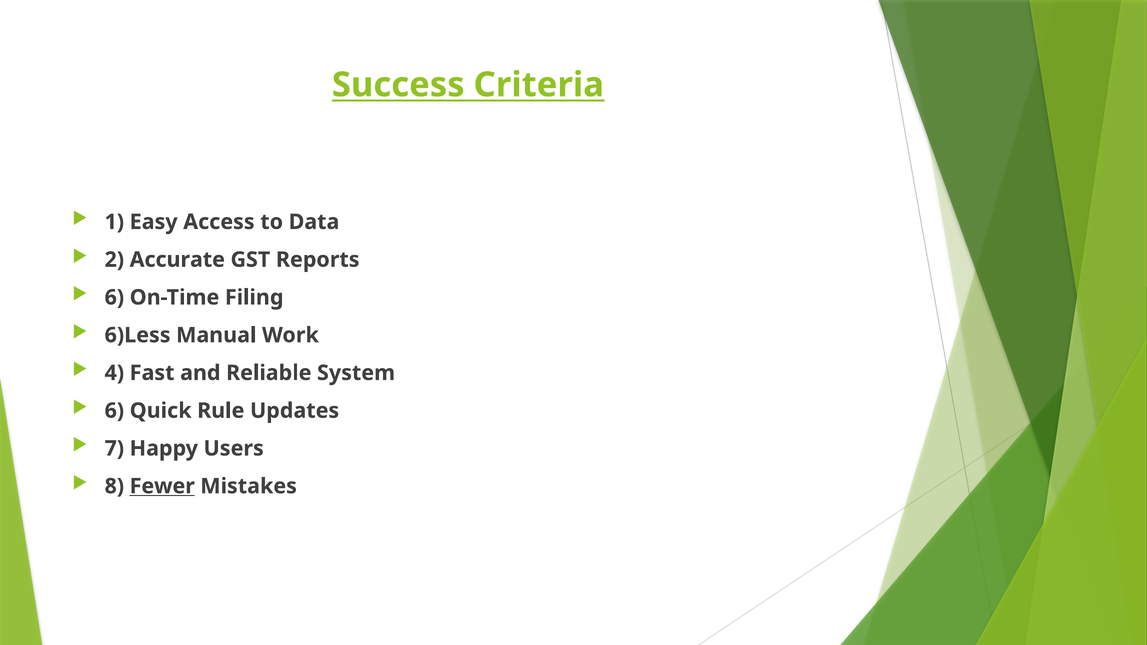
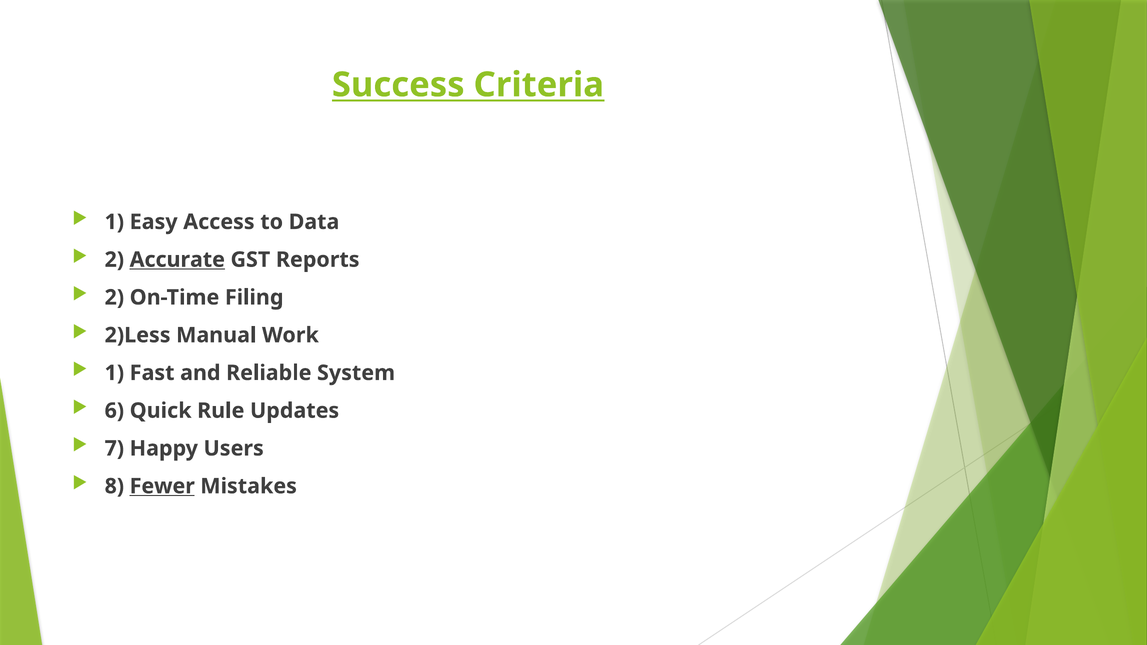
Accurate underline: none -> present (177, 260)
6: 6 -> 2 (114, 298)
6)Less: 6)Less -> 2)Less (138, 335)
4: 4 -> 1 (114, 373)
